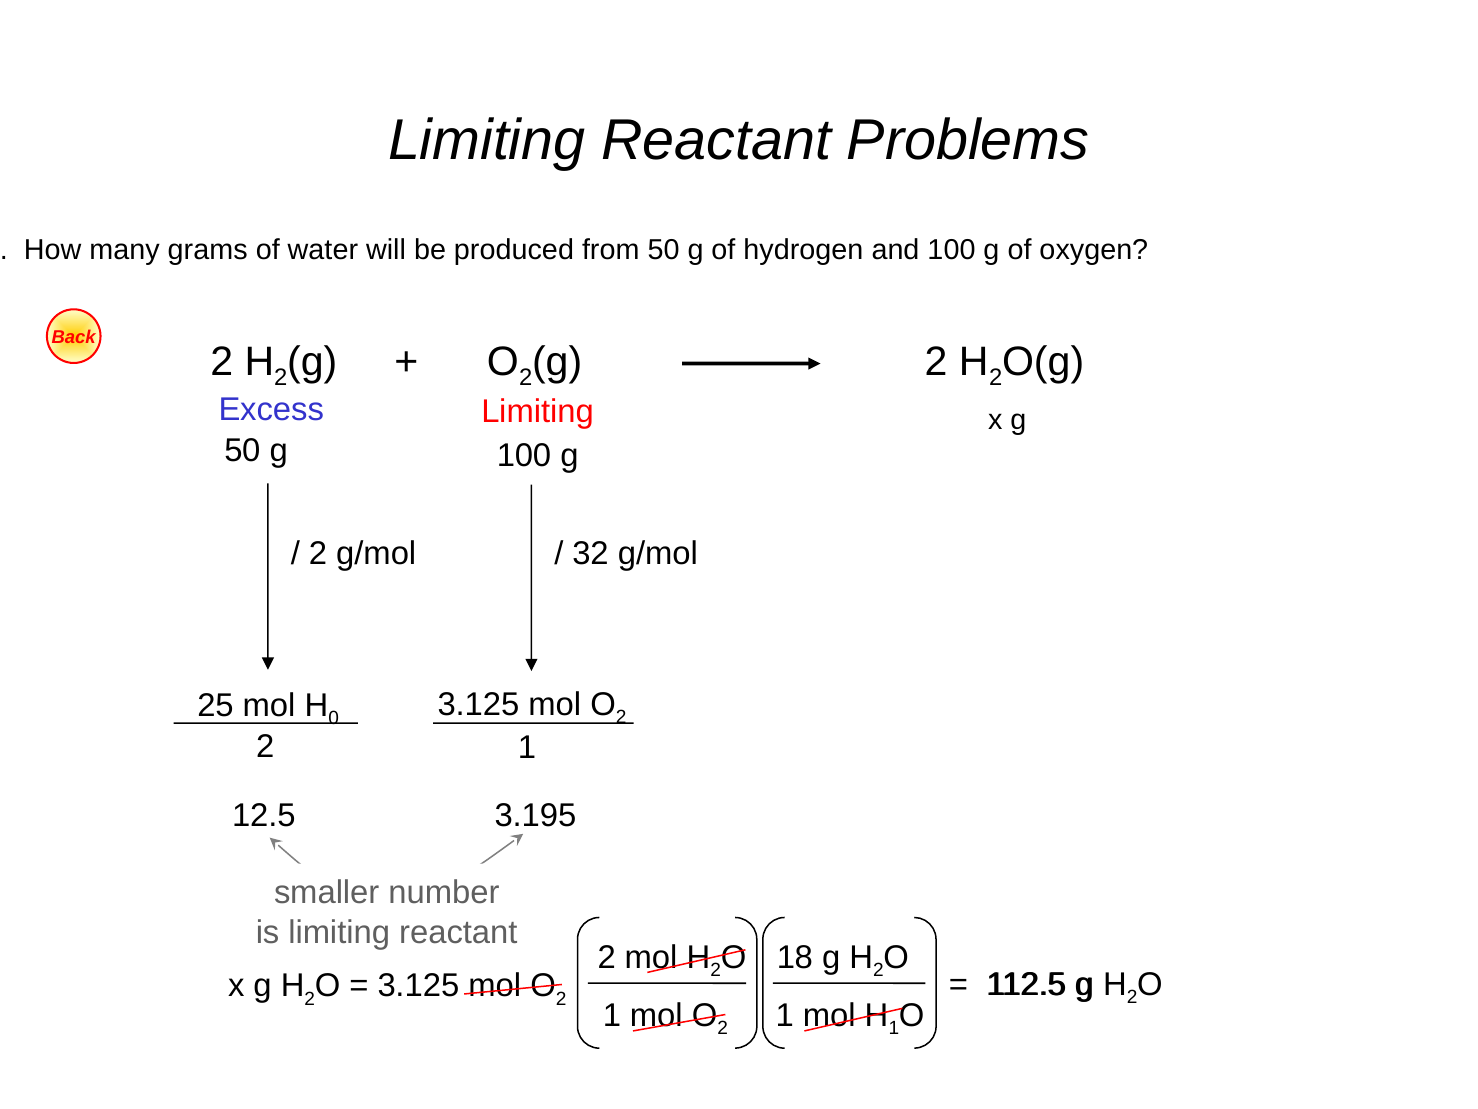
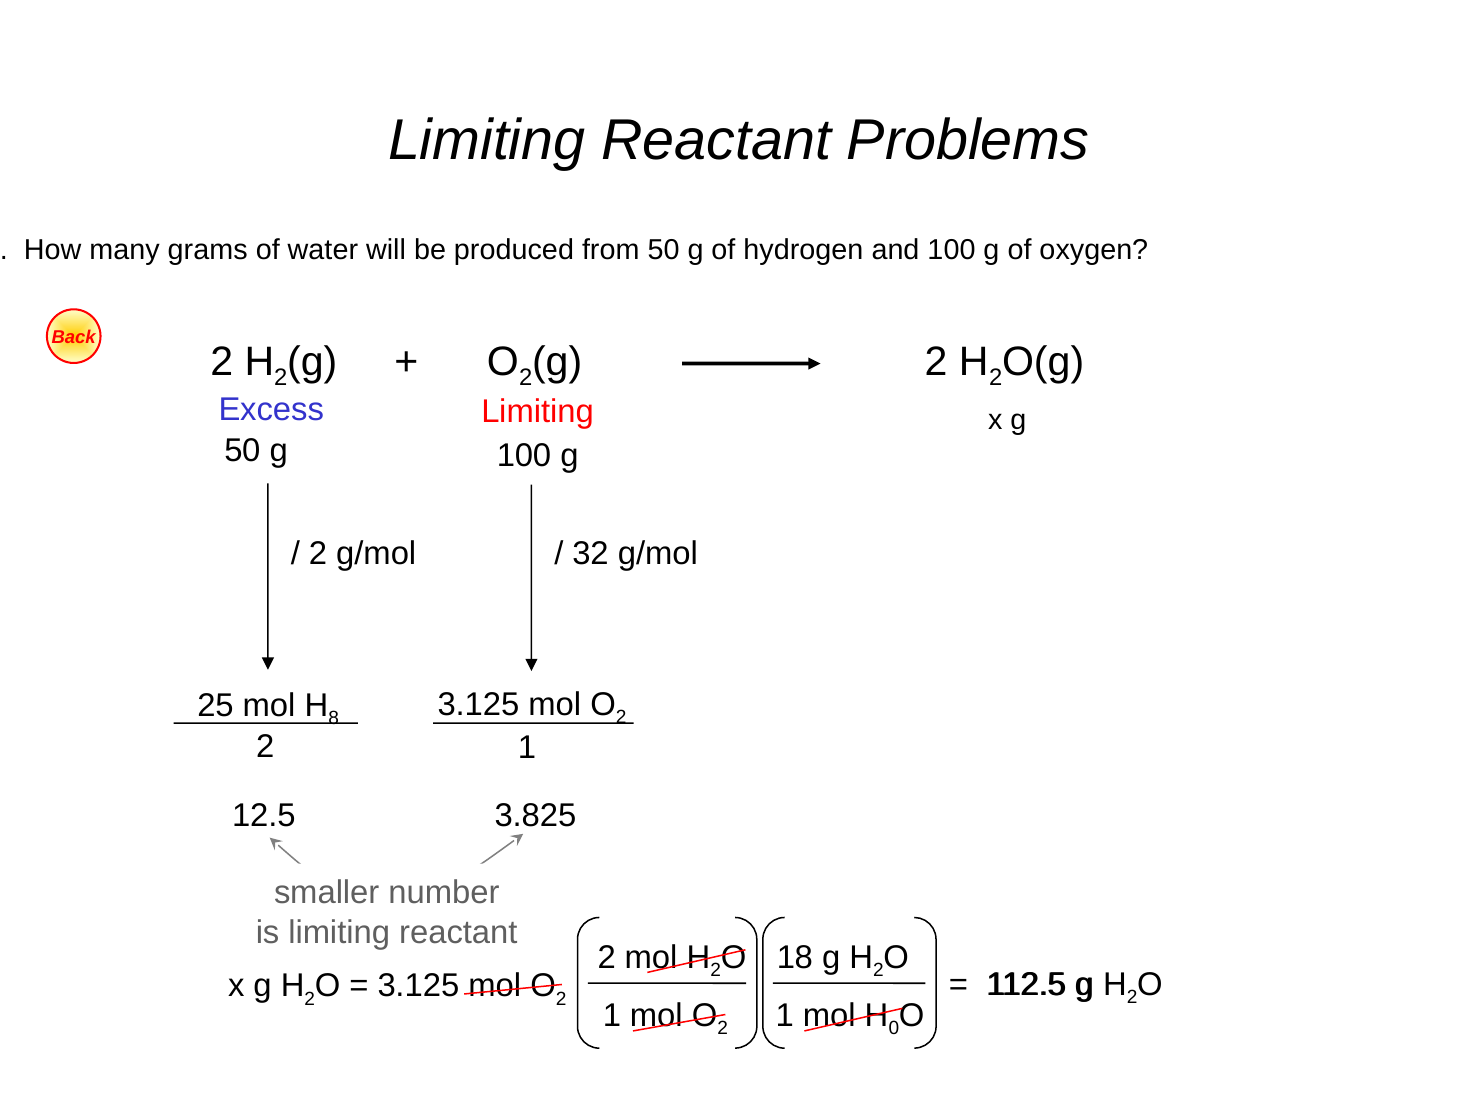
0: 0 -> 8 (334, 718)
3.195: 3.195 -> 3.825 (535, 815)
1: 1 -> 0 (894, 1028)
